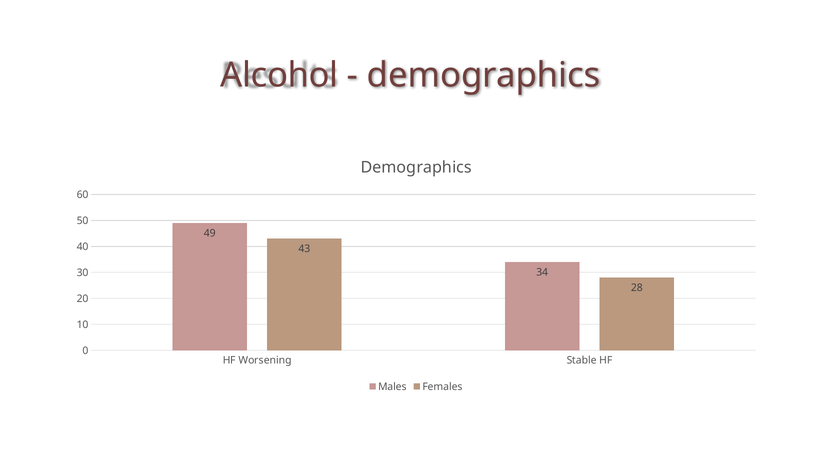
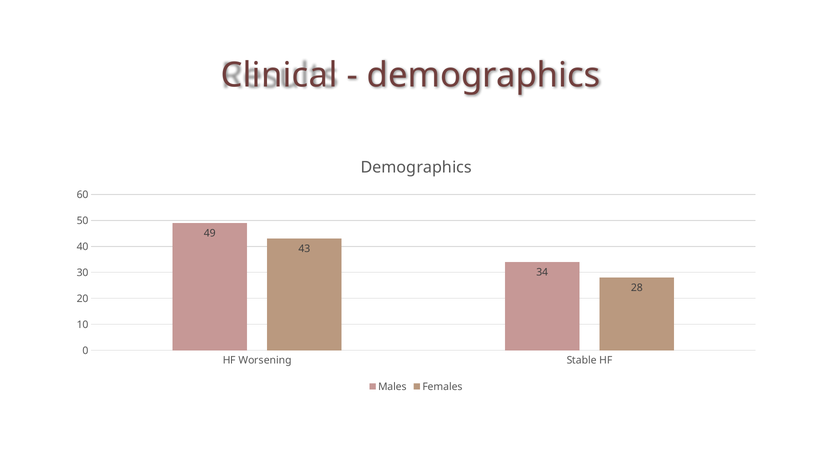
Alcohol: Alcohol -> Clinical (279, 75)
